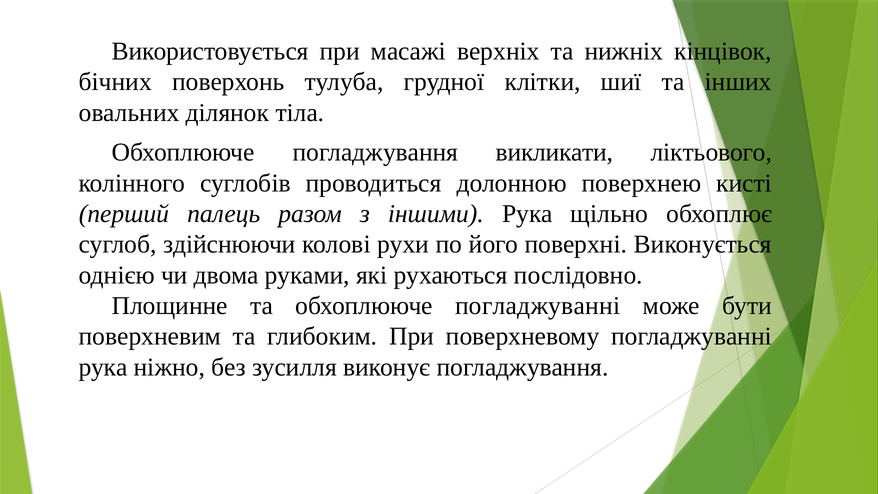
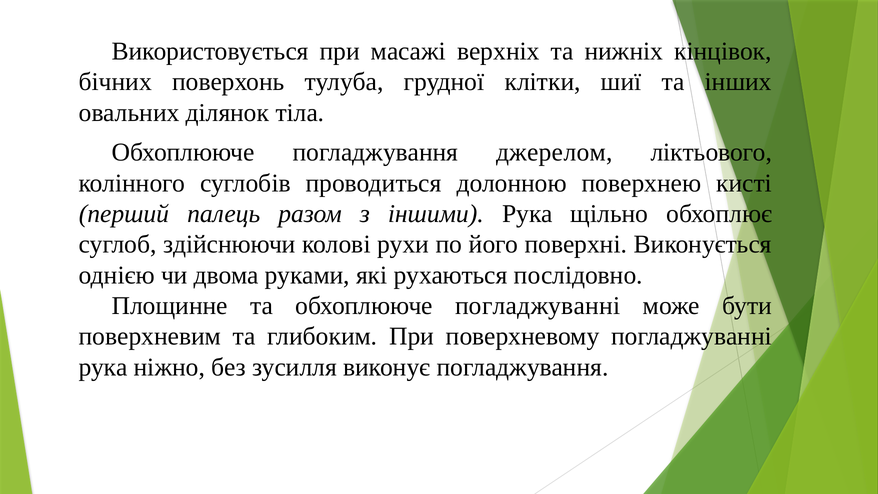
викликати: викликати -> джерелом (554, 152)
